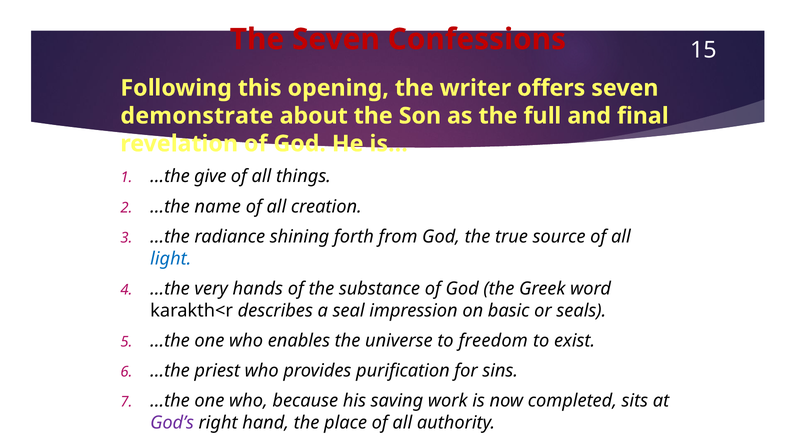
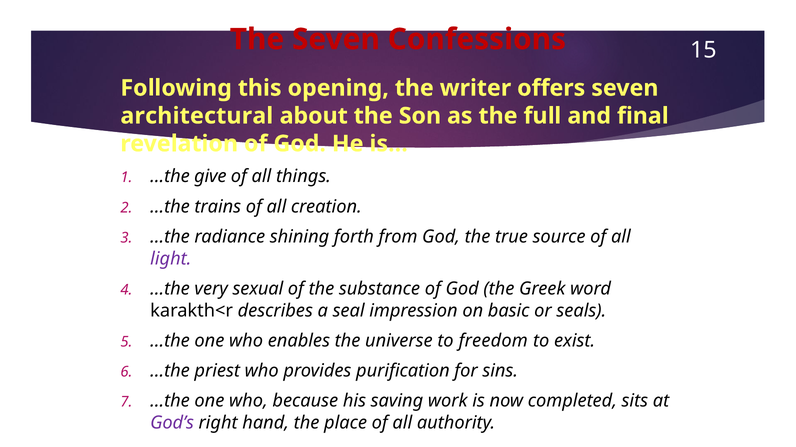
demonstrate: demonstrate -> architectural (197, 116)
name: name -> trains (218, 207)
light colour: blue -> purple (171, 259)
hands: hands -> sexual (258, 289)
